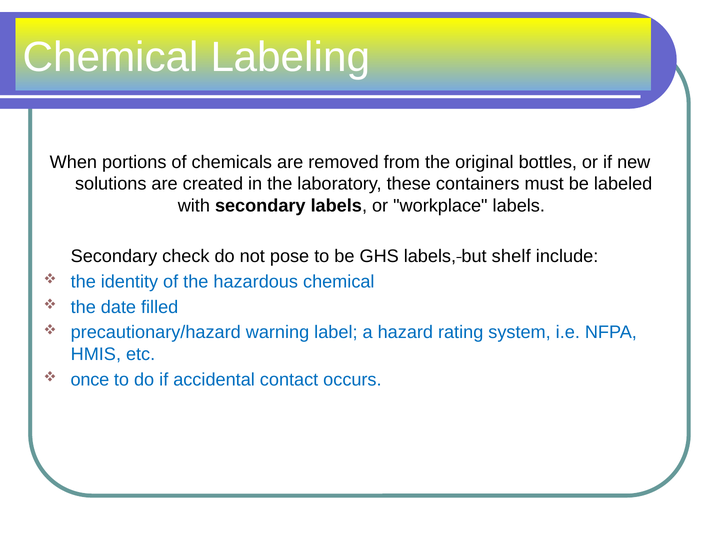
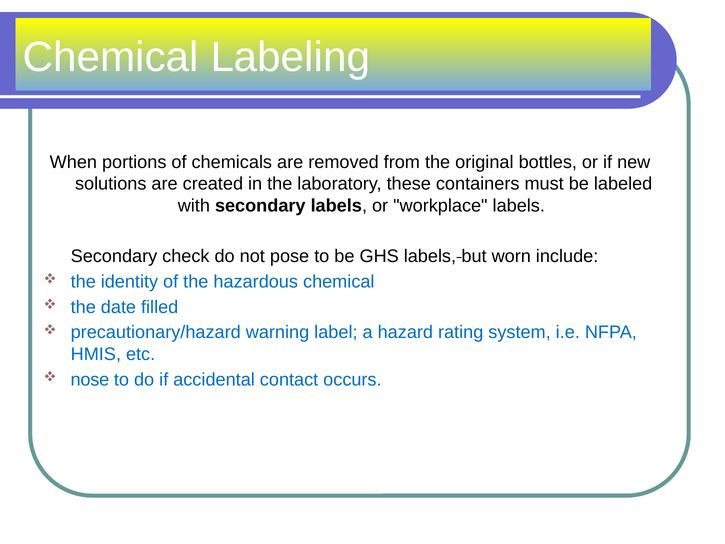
shelf: shelf -> worn (511, 256)
once: once -> nose (90, 379)
